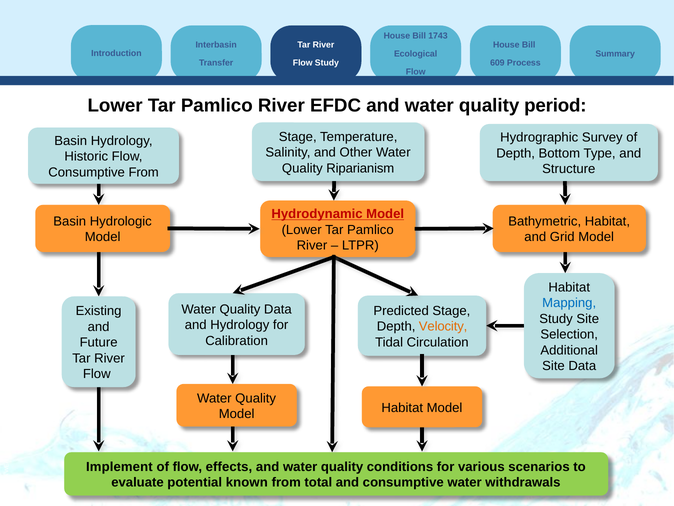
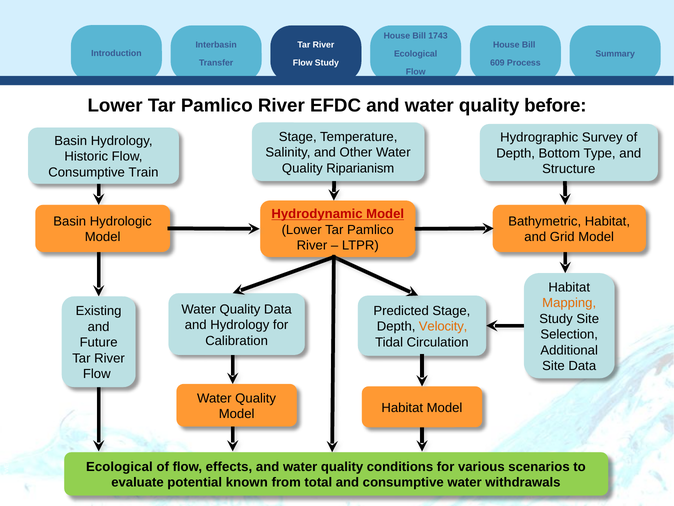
period: period -> before (555, 105)
Consumptive From: From -> Train (144, 172)
Mapping colour: blue -> orange (569, 303)
Implement: Implement -> Ecological (119, 466)
